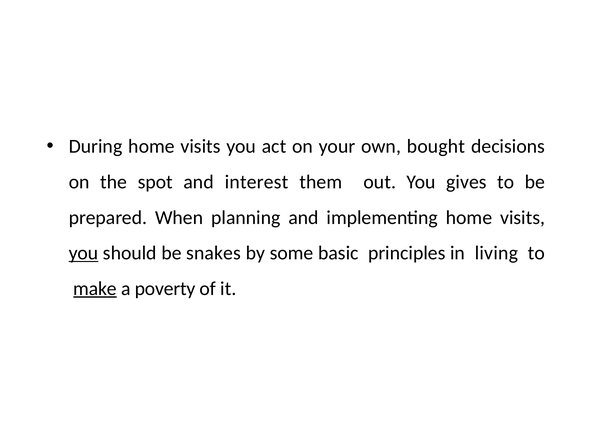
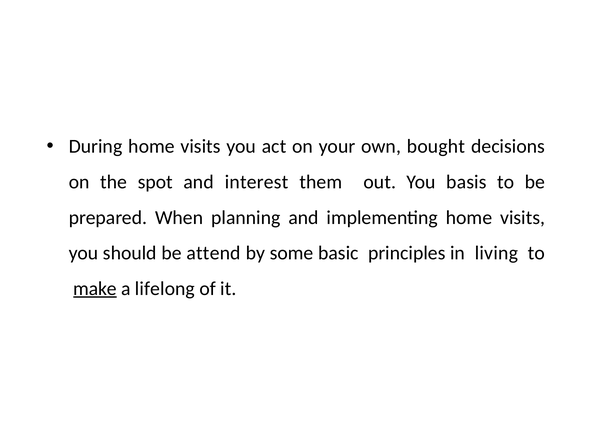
gives: gives -> basis (466, 182)
you underline: present -> none (84, 253)
snakes: snakes -> attend (214, 253)
poverty: poverty -> lifelong (165, 289)
